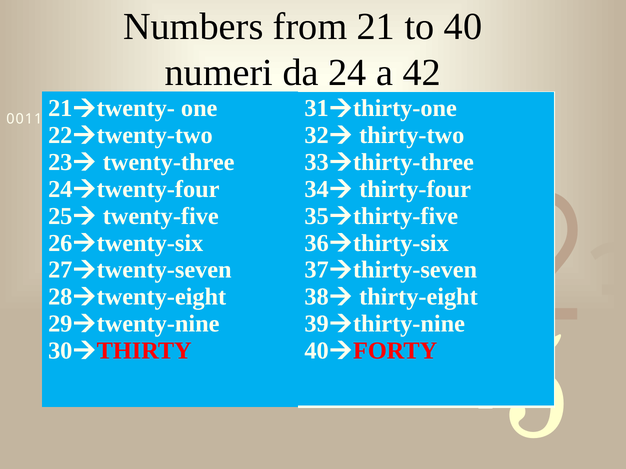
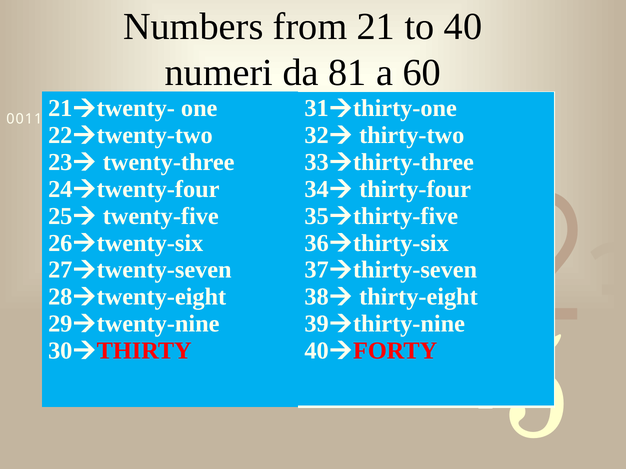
da 24: 24 -> 81 (347, 73)
42: 42 -> 60 (422, 73)
